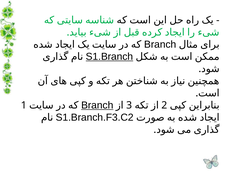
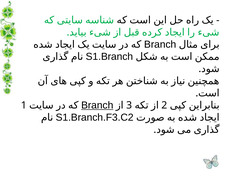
S1.Branch underline: present -> none (109, 57)
